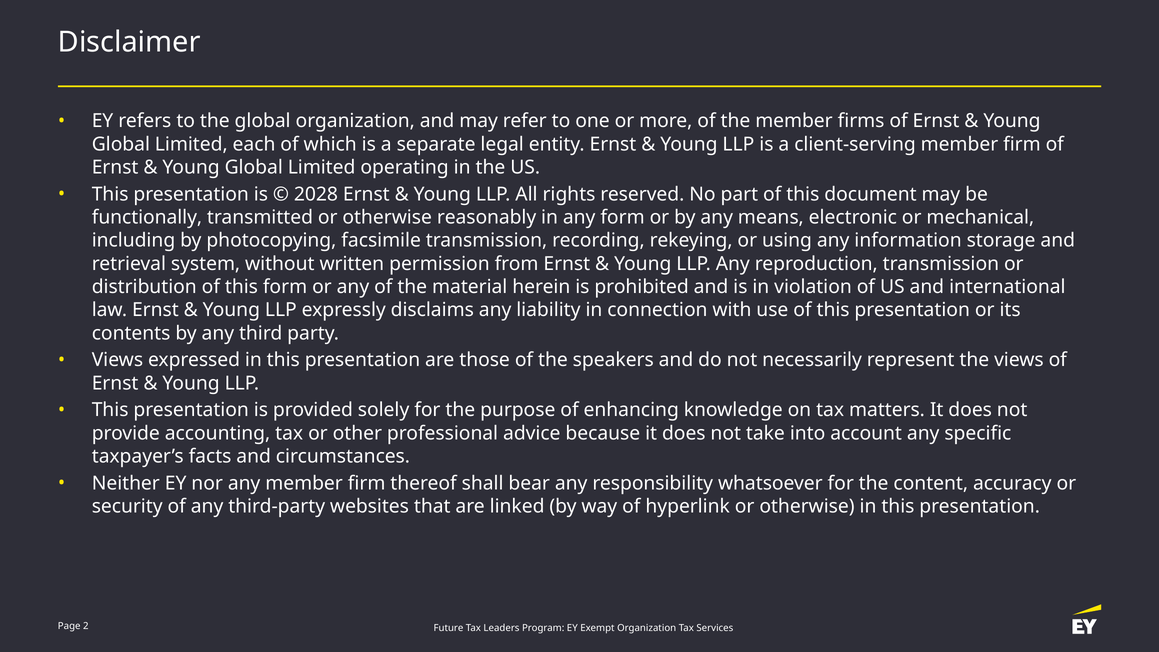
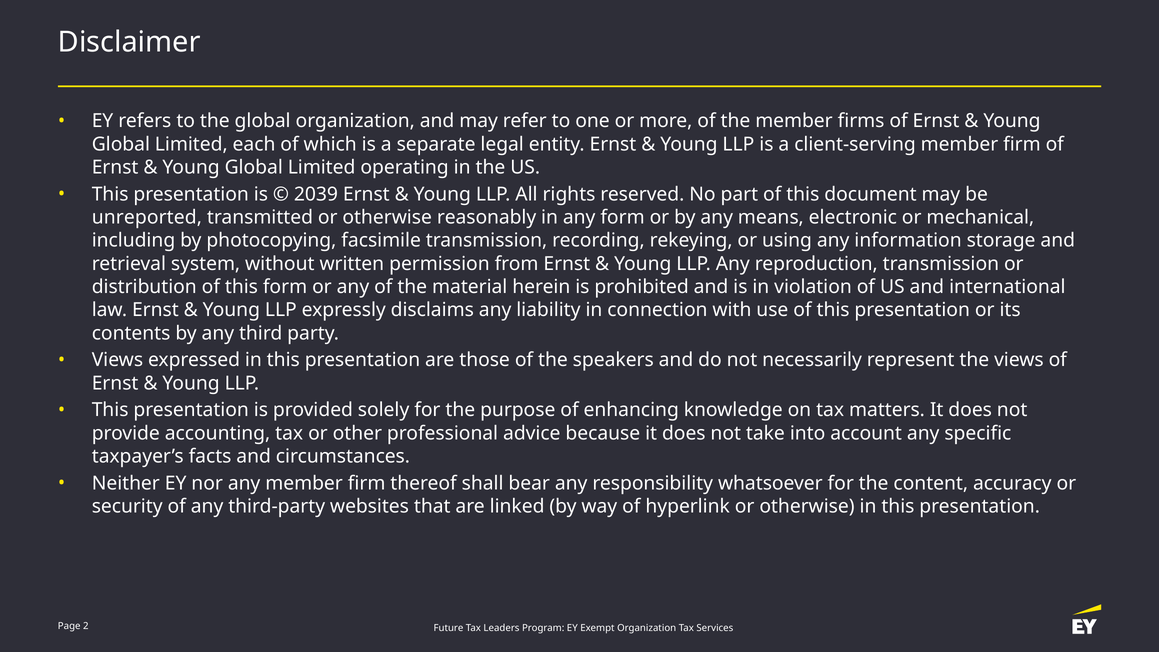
2028: 2028 -> 2039 (316, 194)
functionally: functionally -> unreported (147, 217)
